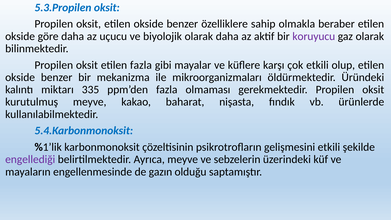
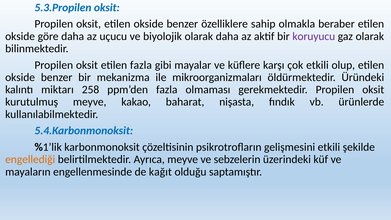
335: 335 -> 258 (91, 90)
engellediği colour: purple -> orange (30, 159)
gazın: gazın -> kağıt (160, 172)
